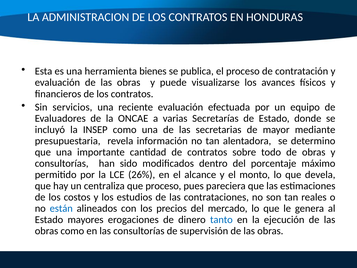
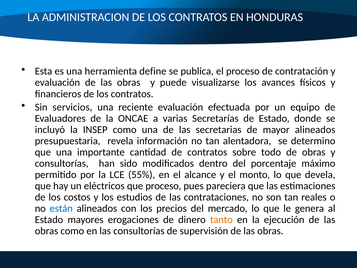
bienes: bienes -> define (153, 71)
mayor mediante: mediante -> alineados (315, 130)
26%: 26% -> 55% (142, 175)
centraliza: centraliza -> eléctricos (104, 186)
tanto colour: blue -> orange (221, 220)
